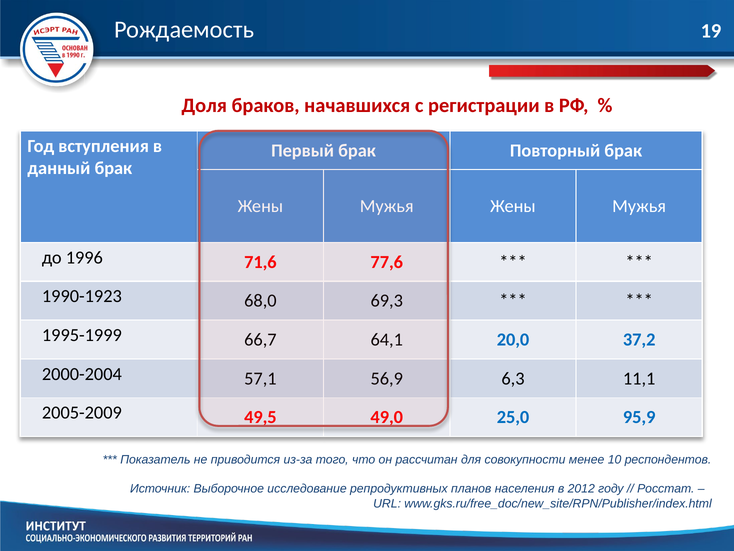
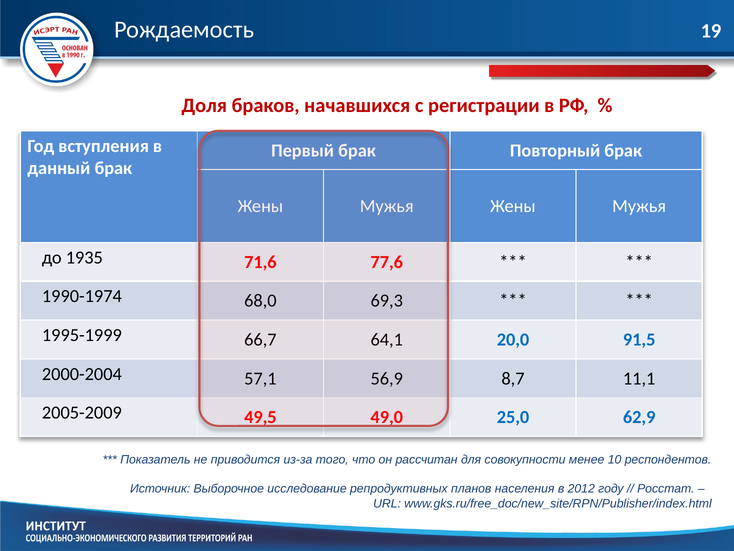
1996: 1996 -> 1935 (84, 257)
1990-1923: 1990-1923 -> 1990-1974 (82, 296)
37,2: 37,2 -> 91,5 (639, 339)
6,3: 6,3 -> 8,7 (513, 378)
95,9: 95,9 -> 62,9 (639, 417)
